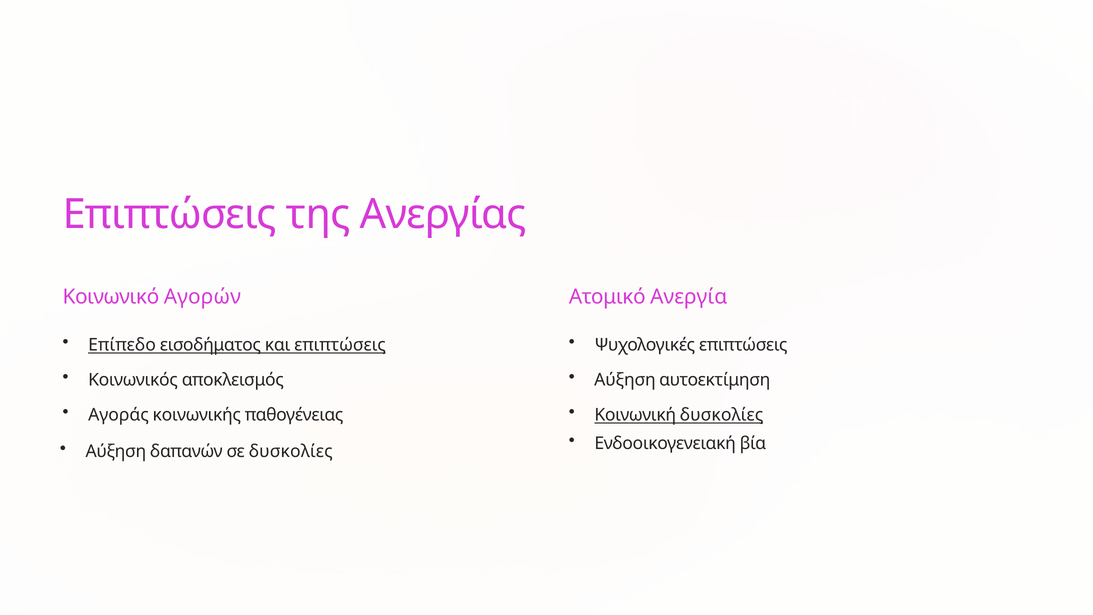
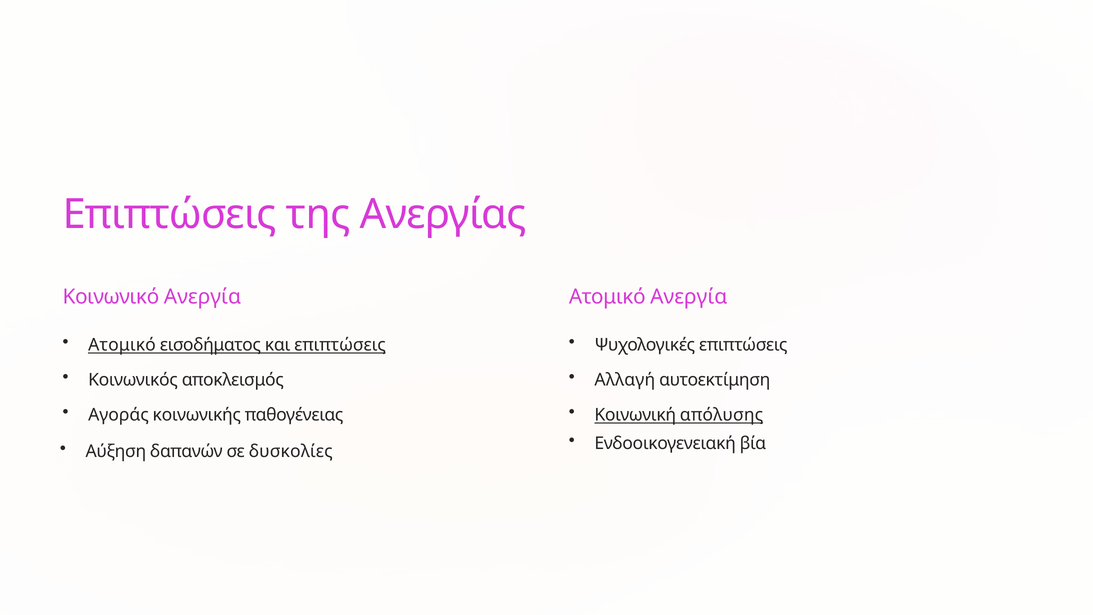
Κοινωνικό Αγορών: Αγορών -> Ανεργία (202, 297)
Επίπεδο: Επίπεδο -> Ατομικό (122, 345)
Αύξηση: Αύξηση -> Αλλαγή (625, 380)
Κοινωνική δυσκολίες: δυσκολίες -> απόλυσης (722, 415)
